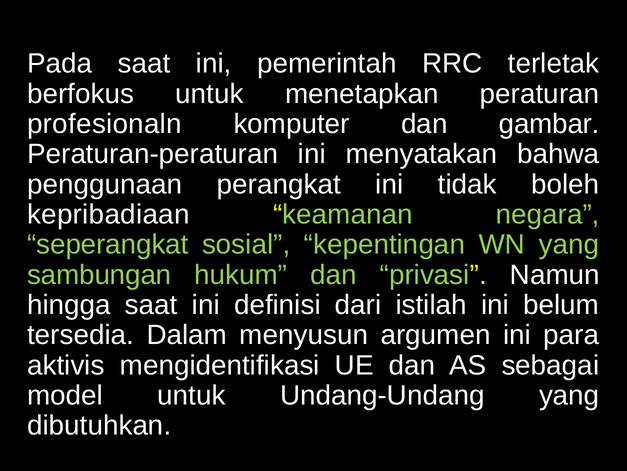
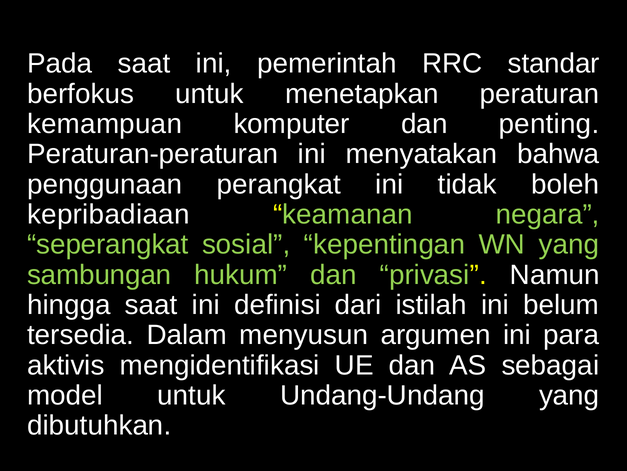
terletak: terletak -> standar (554, 64)
profesionaln: profesionaln -> kemampuan (105, 124)
gambar: gambar -> penting (549, 124)
